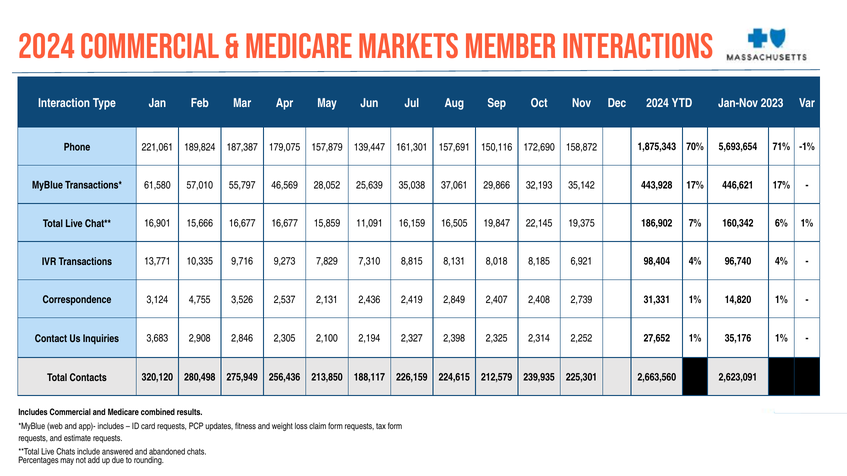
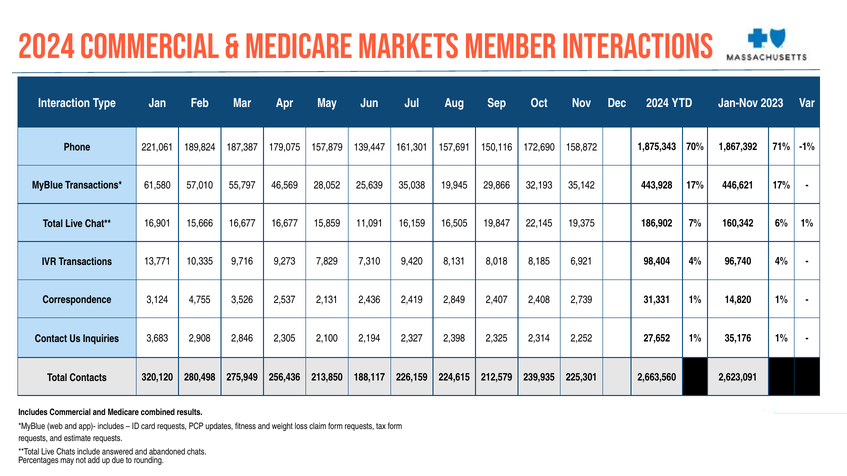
5,693,654: 5,693,654 -> 1,867,392 (738, 147)
37,061: 37,061 -> 19,945 (454, 185)
8,815: 8,815 -> 9,420 (412, 262)
